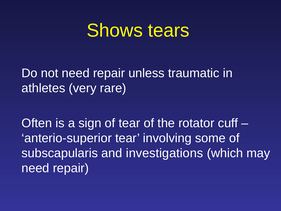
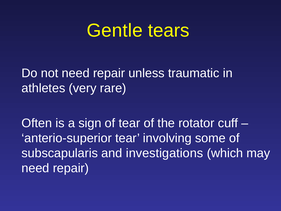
Shows: Shows -> Gentle (115, 31)
